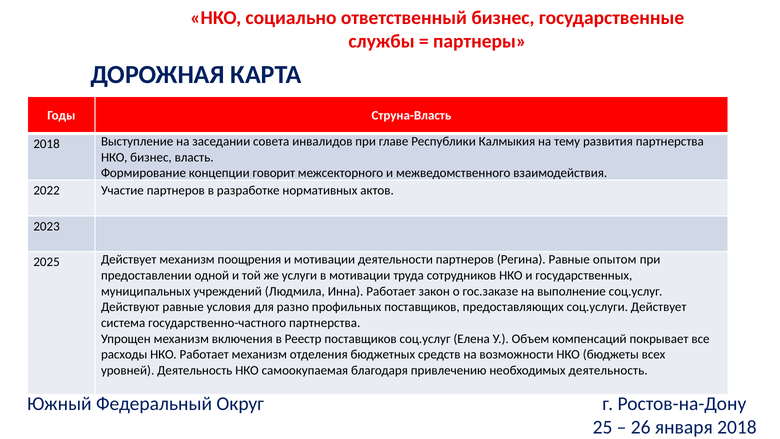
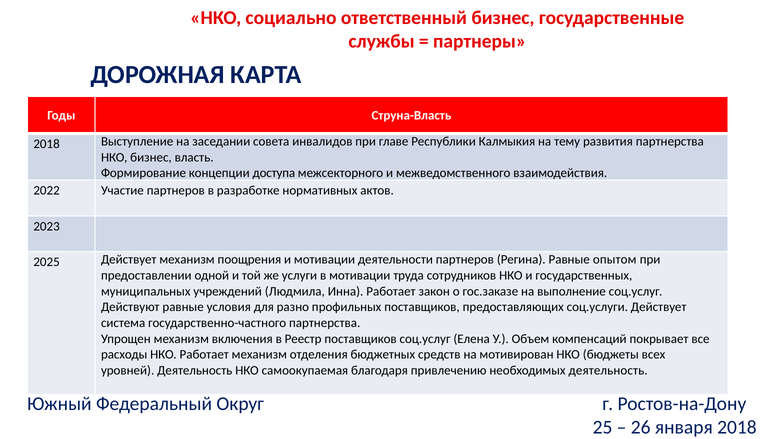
говорит: говорит -> доступа (274, 173)
возможности: возможности -> мотивирован (517, 355)
